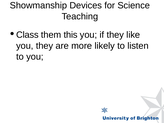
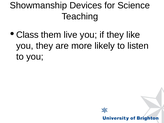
this: this -> live (71, 35)
